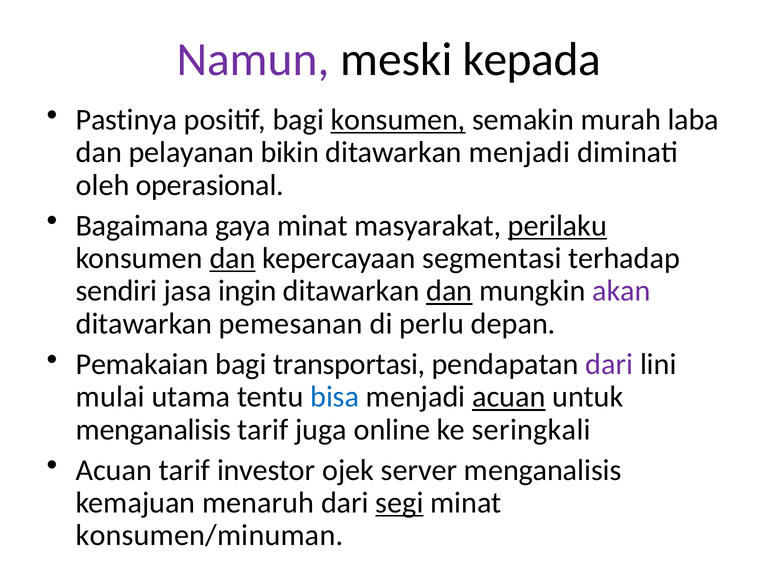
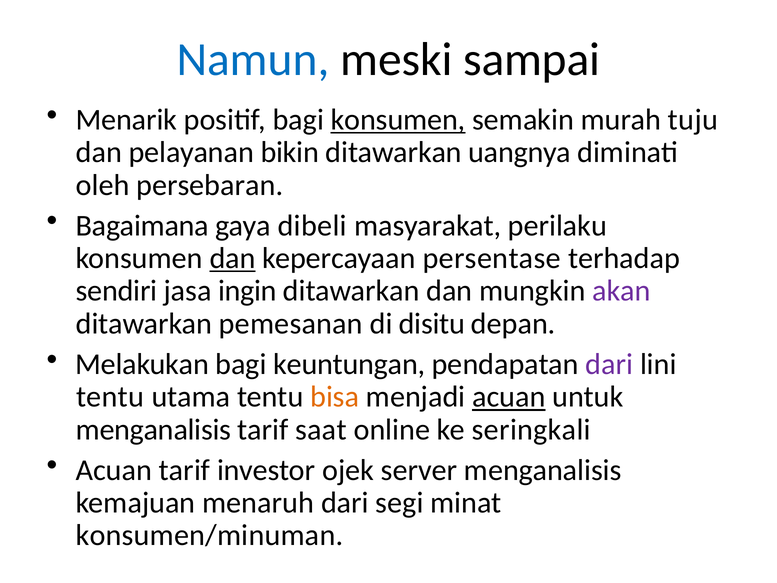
Namun colour: purple -> blue (253, 60)
kepada: kepada -> sampai (532, 60)
Pastinya: Pastinya -> Menarik (126, 120)
laba: laba -> tuju (693, 120)
ditawarkan menjadi: menjadi -> uangnya (520, 152)
operasional: operasional -> persebaran (210, 185)
gaya minat: minat -> dibeli (312, 226)
perilaku underline: present -> none (557, 226)
segmentasi: segmentasi -> persentase (492, 258)
dan underline: present -> none (449, 291)
perlu: perlu -> disitu (432, 323)
Pemakaian: Pemakaian -> Melakukan (142, 364)
transportasi: transportasi -> keuntungan (349, 364)
mulai: mulai -> tentu (110, 397)
bisa colour: blue -> orange (335, 397)
juga: juga -> saat (321, 429)
segi underline: present -> none (399, 503)
